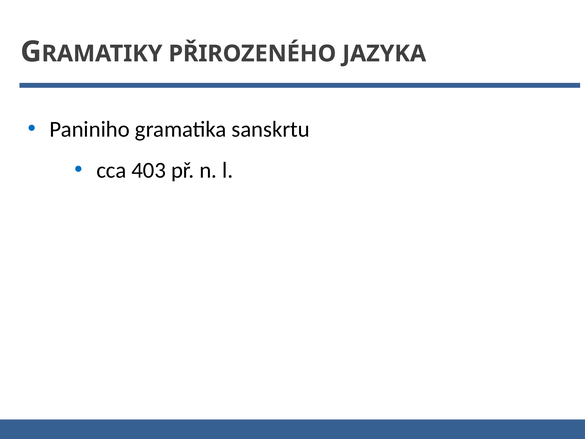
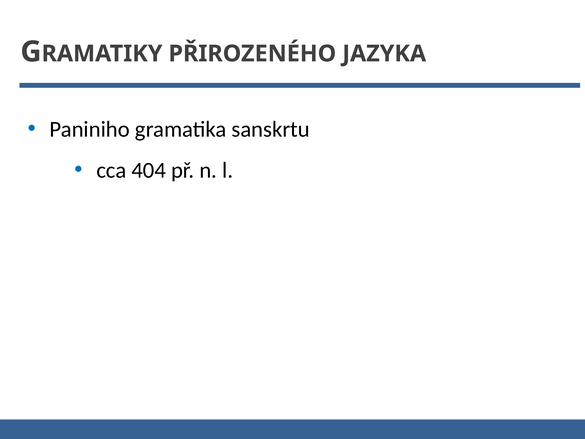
403: 403 -> 404 (149, 170)
